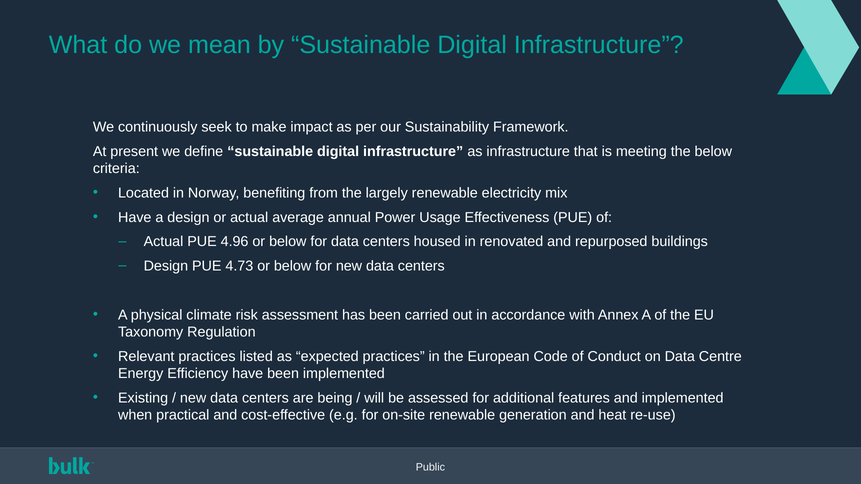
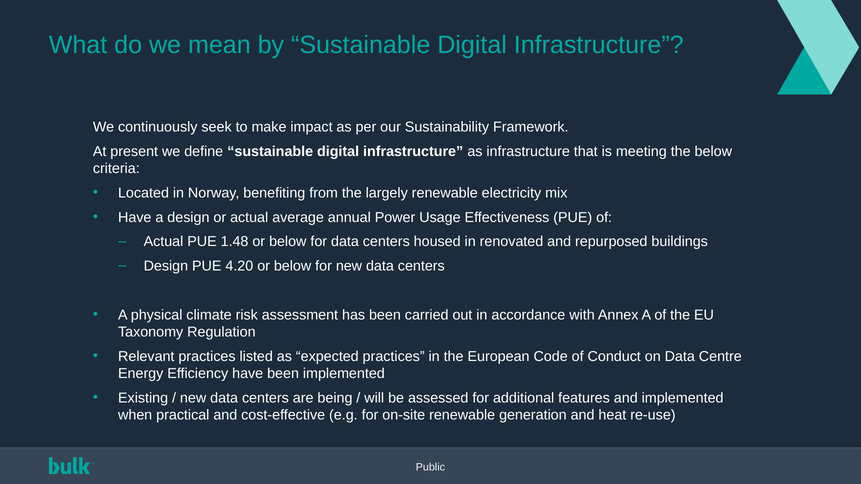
4.96: 4.96 -> 1.48 (235, 242)
4.73: 4.73 -> 4.20 (239, 266)
